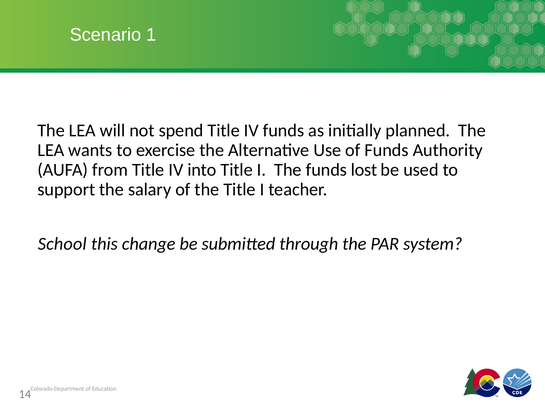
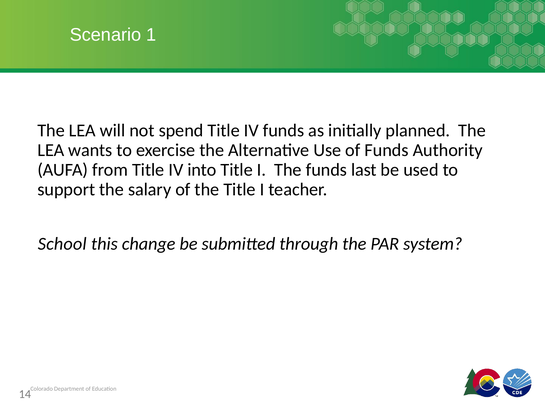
lost: lost -> last (364, 170)
